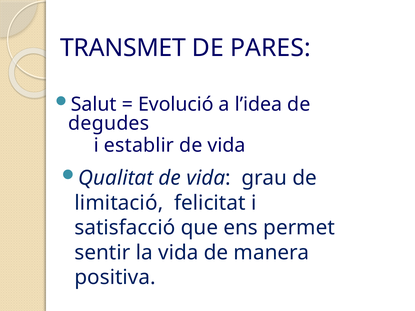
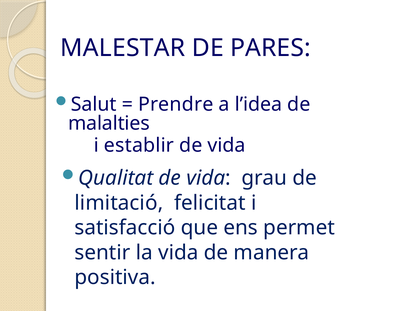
TRANSMET: TRANSMET -> MALESTAR (123, 48)
Evolució: Evolució -> Prendre (176, 104)
degudes: degudes -> malalties (109, 123)
